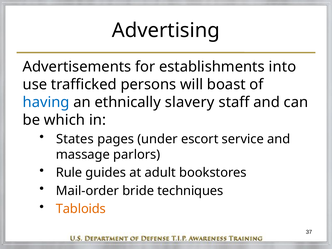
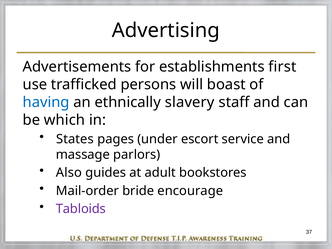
into: into -> first (282, 67)
Rule: Rule -> Also (69, 173)
techniques: techniques -> encourage (190, 191)
Tabloids colour: orange -> purple (81, 209)
